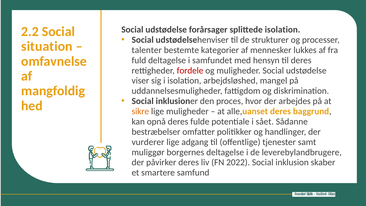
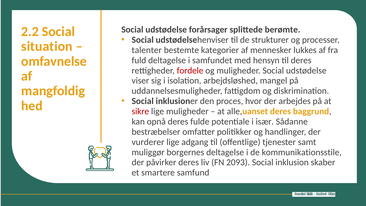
splittede isolation: isolation -> berømte (283, 30)
sikre colour: orange -> red (140, 111)
sået: sået -> især (265, 121)
leverebylandbrugere: leverebylandbrugere -> kommunikationsstile (302, 152)
2022: 2022 -> 2093 (238, 162)
